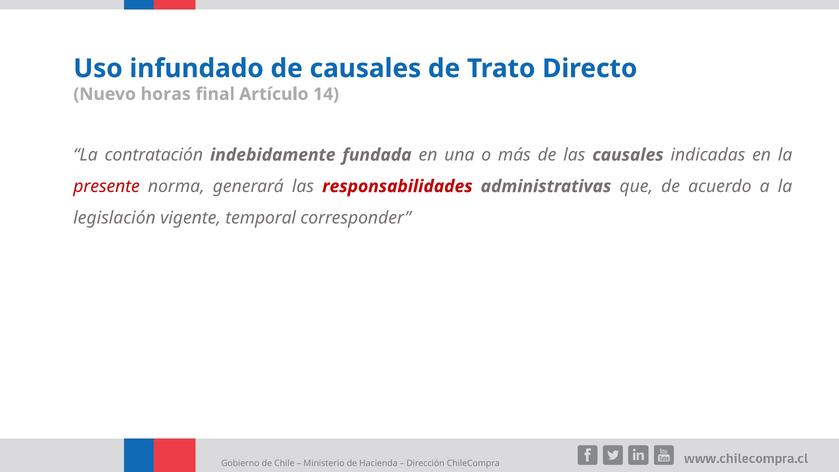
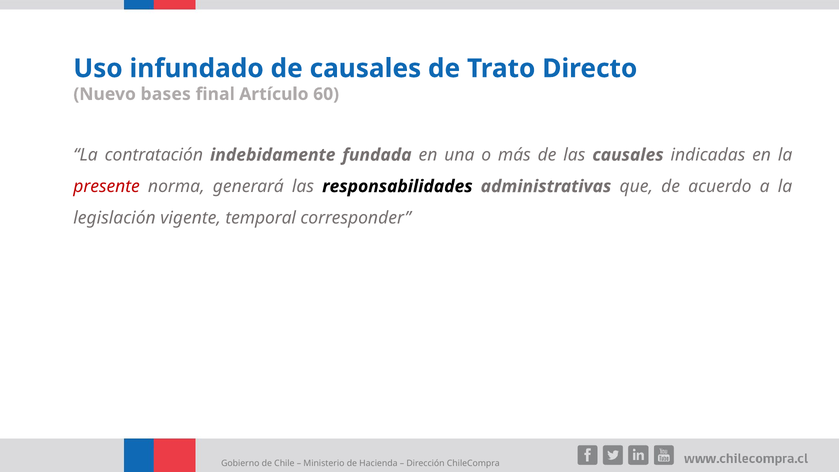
horas: horas -> bases (166, 94)
14: 14 -> 60 (326, 94)
responsabilidades colour: red -> black (397, 186)
